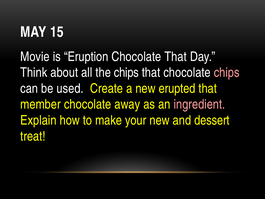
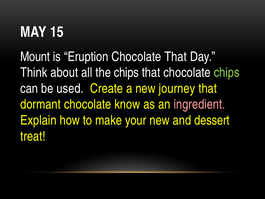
Movie: Movie -> Mount (35, 57)
chips colour: pink -> light green (227, 72)
erupted: erupted -> journey (177, 88)
member: member -> dormant (41, 104)
away: away -> know (127, 104)
